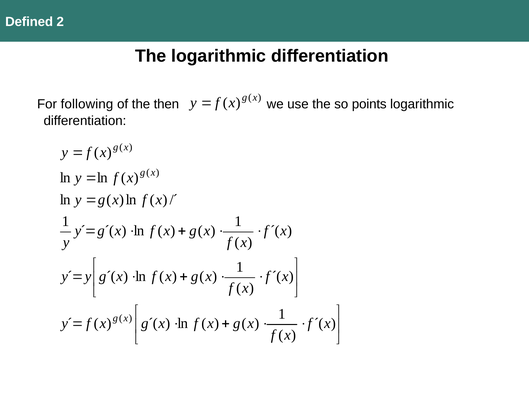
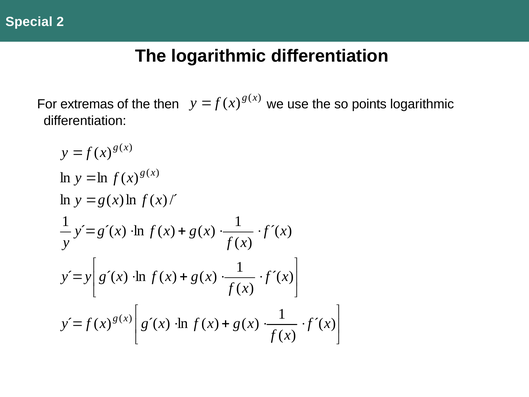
Defined: Defined -> Special (29, 22)
following: following -> extremas (87, 104)
